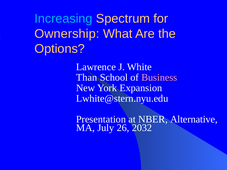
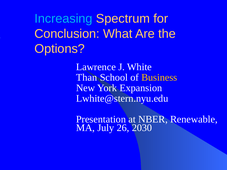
Ownership: Ownership -> Conclusion (67, 34)
Business colour: pink -> yellow (159, 78)
Alternative: Alternative -> Renewable (194, 119)
2032: 2032 -> 2030 (142, 128)
